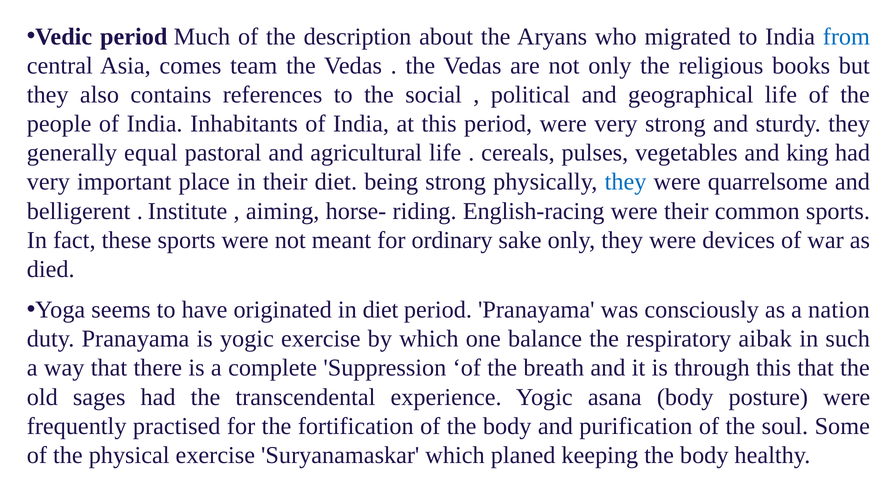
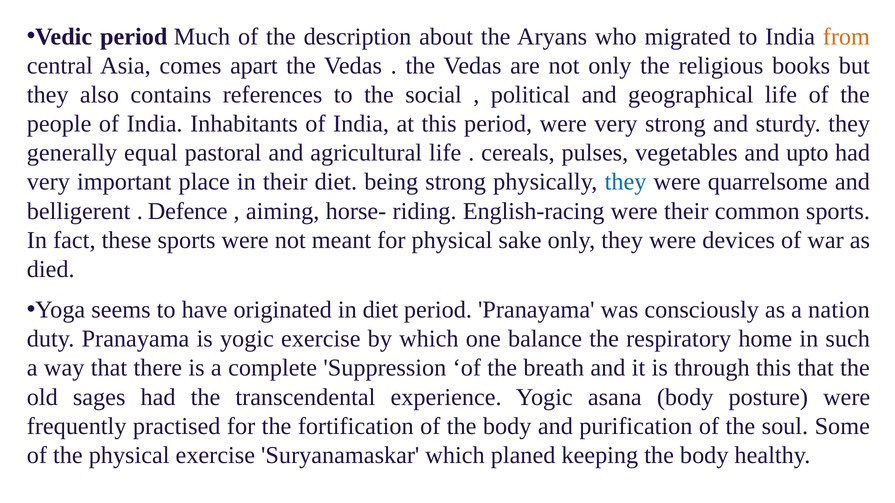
from colour: blue -> orange (846, 37)
team: team -> apart (254, 66)
king: king -> upto (807, 153)
Institute: Institute -> Defence (188, 211)
for ordinary: ordinary -> physical (452, 240)
aibak: aibak -> home (765, 339)
